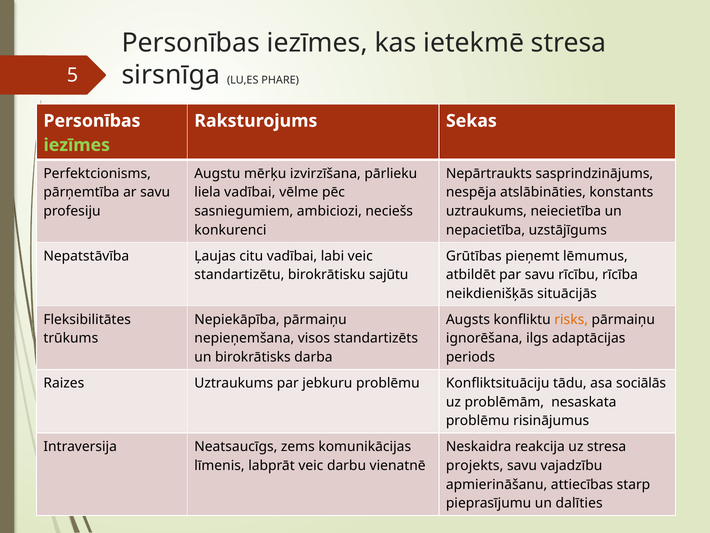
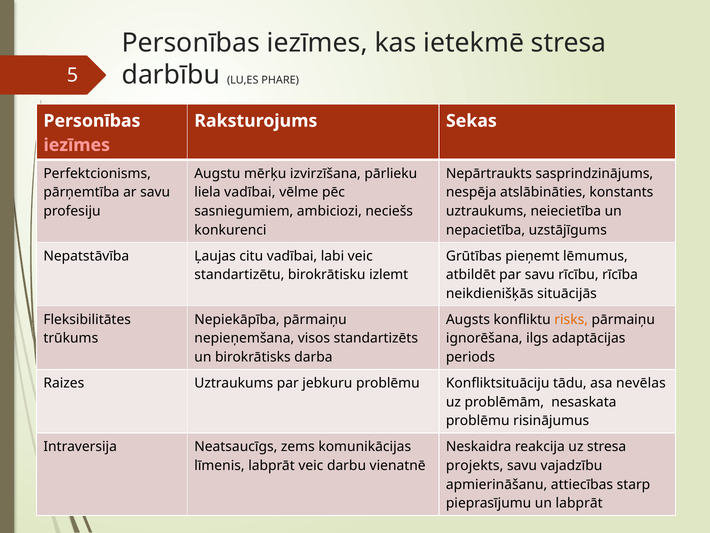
sirsnīga: sirsnīga -> darbību (171, 75)
iezīmes colour: light green -> pink (77, 145)
sajūtu: sajūtu -> izlemt (389, 275)
asa sociālās: sociālās -> nevēlas (641, 383)
un dalīties: dalīties -> labprāt (579, 503)
